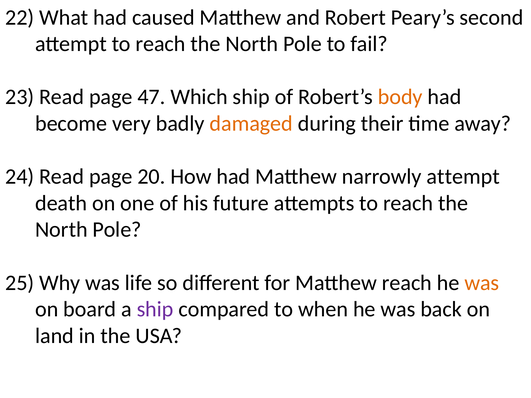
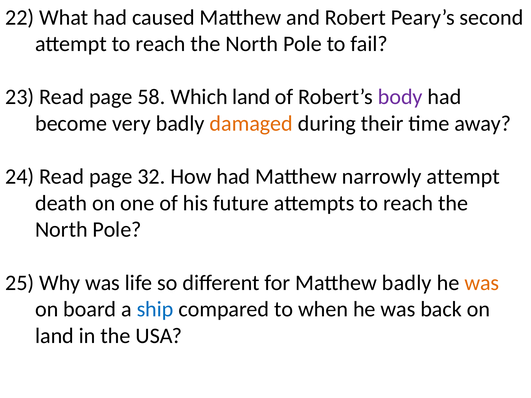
47: 47 -> 58 (151, 97)
Which ship: ship -> land (251, 97)
body colour: orange -> purple (400, 97)
20: 20 -> 32 (151, 177)
Matthew reach: reach -> badly (407, 283)
ship colour: purple -> blue (155, 309)
